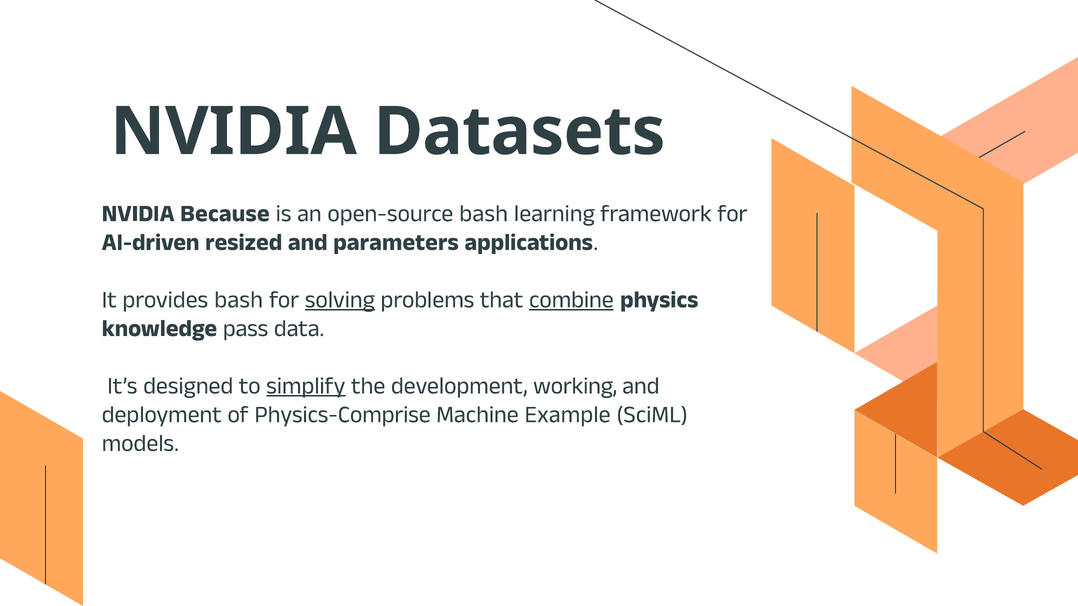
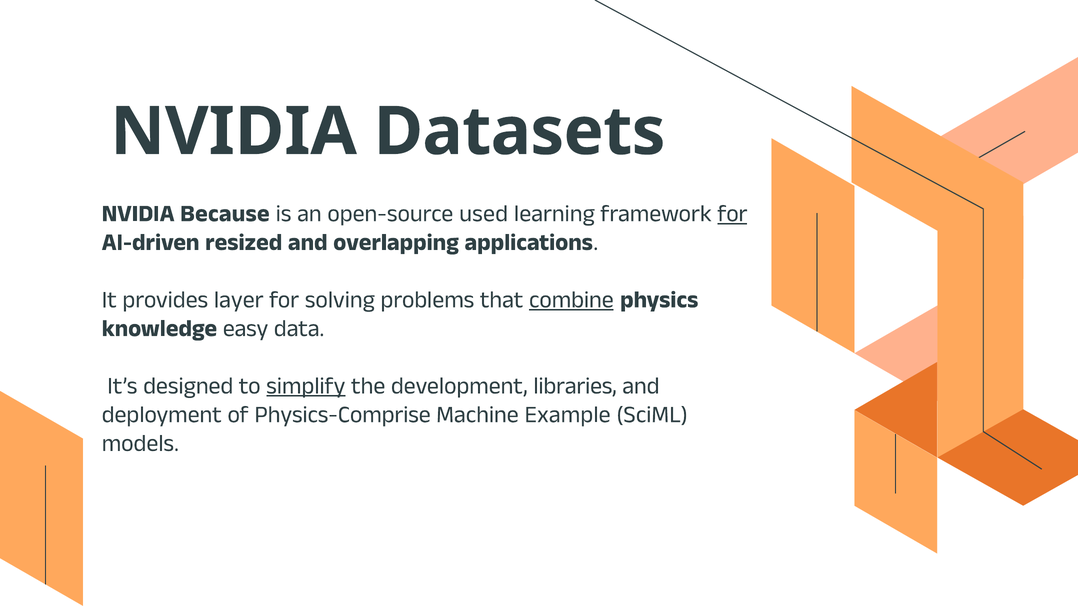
open-source bash: bash -> used (484, 213)
for underline: none -> present (732, 213)
parameters: parameters -> overlapping (396, 242)
provides bash: bash -> layer (239, 300)
solving underline: present -> none (340, 300)
pass: pass -> easy (246, 328)
working: working -> libraries (575, 386)
